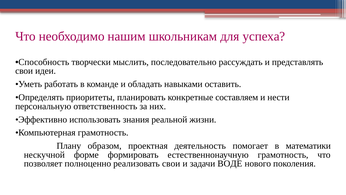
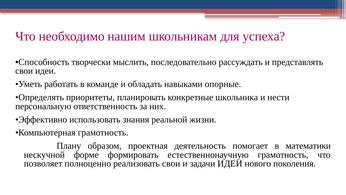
оставить: оставить -> опорные (223, 84)
составляем: составляем -> школьника (237, 97)
задачи ВОДЕ: ВОДЕ -> ИДЕИ (230, 163)
